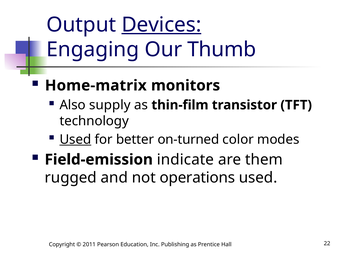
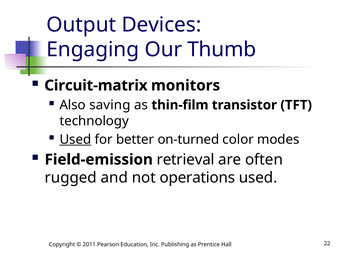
Devices underline: present -> none (162, 25)
Home-matrix: Home-matrix -> Circuit-matrix (96, 86)
supply: supply -> saving (110, 105)
indicate: indicate -> retrieval (186, 160)
them: them -> often (264, 160)
